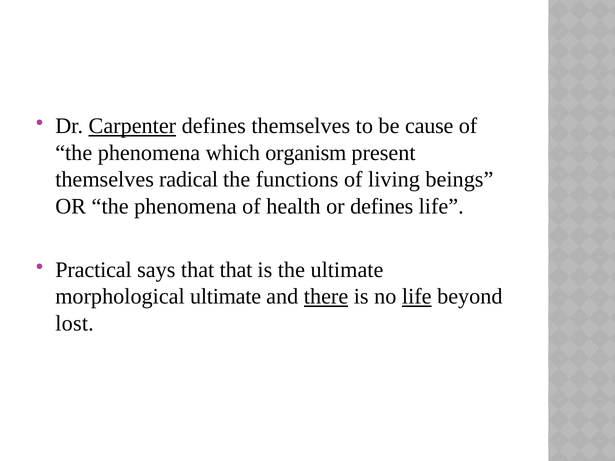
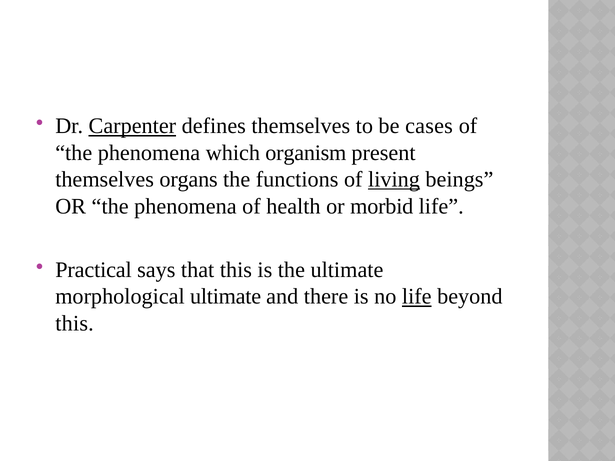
cause: cause -> cases (429, 126)
radical: radical -> organs (189, 180)
living underline: none -> present (394, 180)
or defines: defines -> morbid (382, 206)
that that: that -> this (236, 270)
there underline: present -> none (326, 297)
lost: lost -> this (75, 323)
